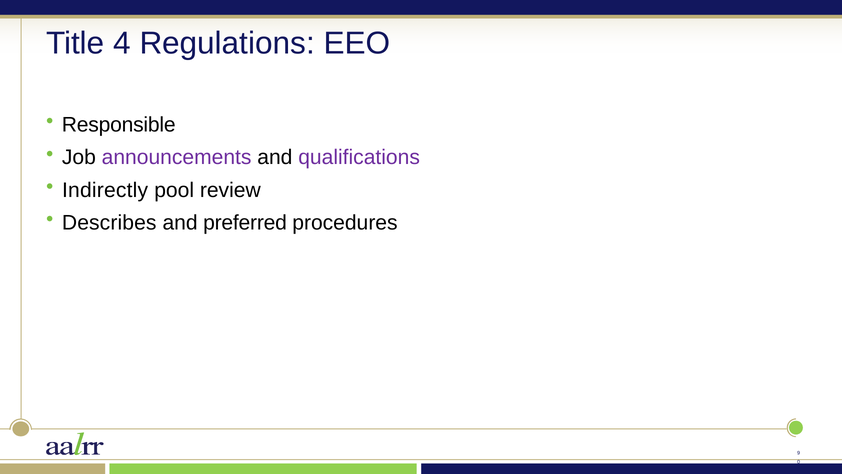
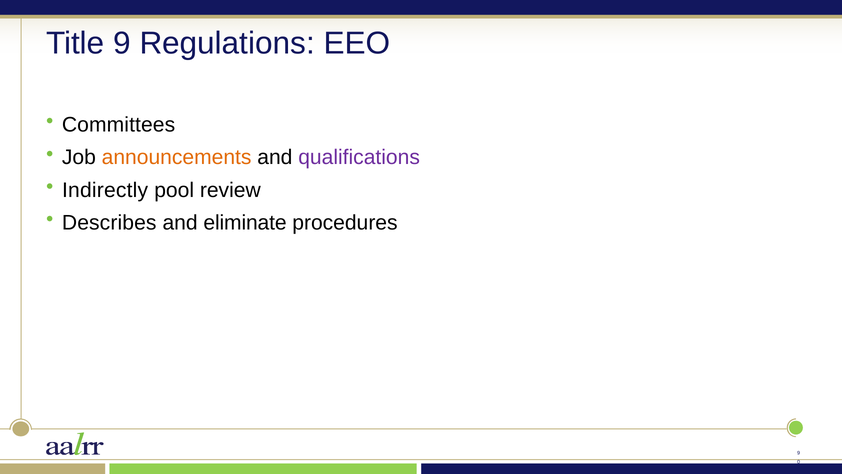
Title 4: 4 -> 9 (122, 43)
Responsible: Responsible -> Committees (119, 125)
announcements colour: purple -> orange (177, 157)
preferred: preferred -> eliminate (245, 223)
